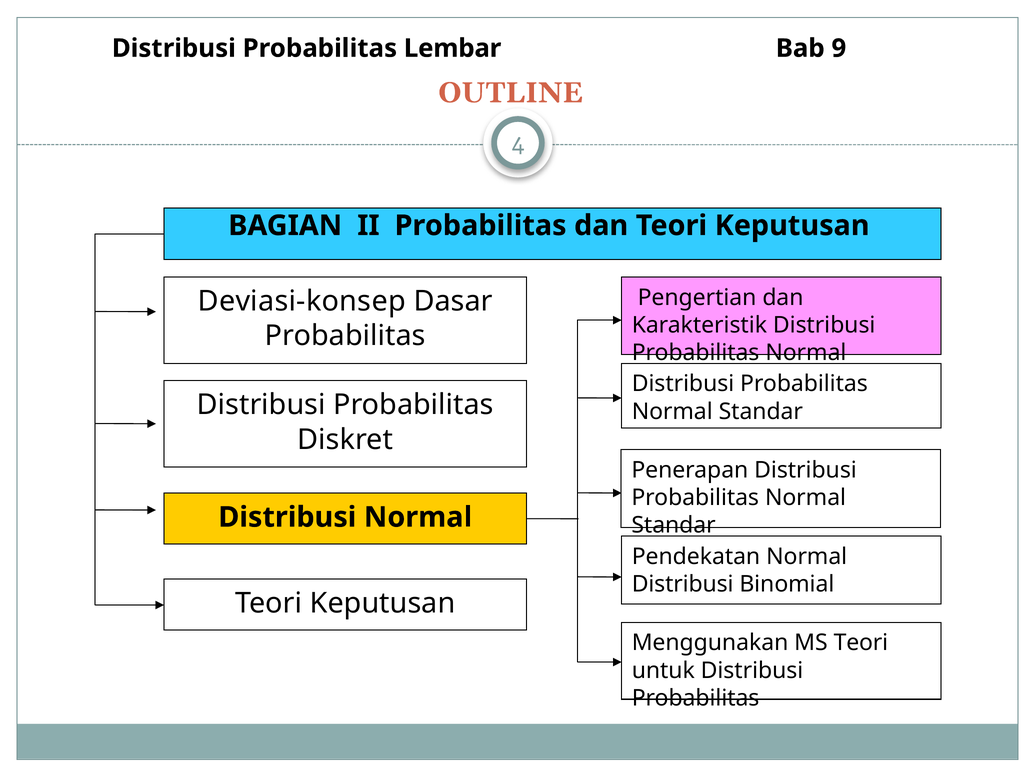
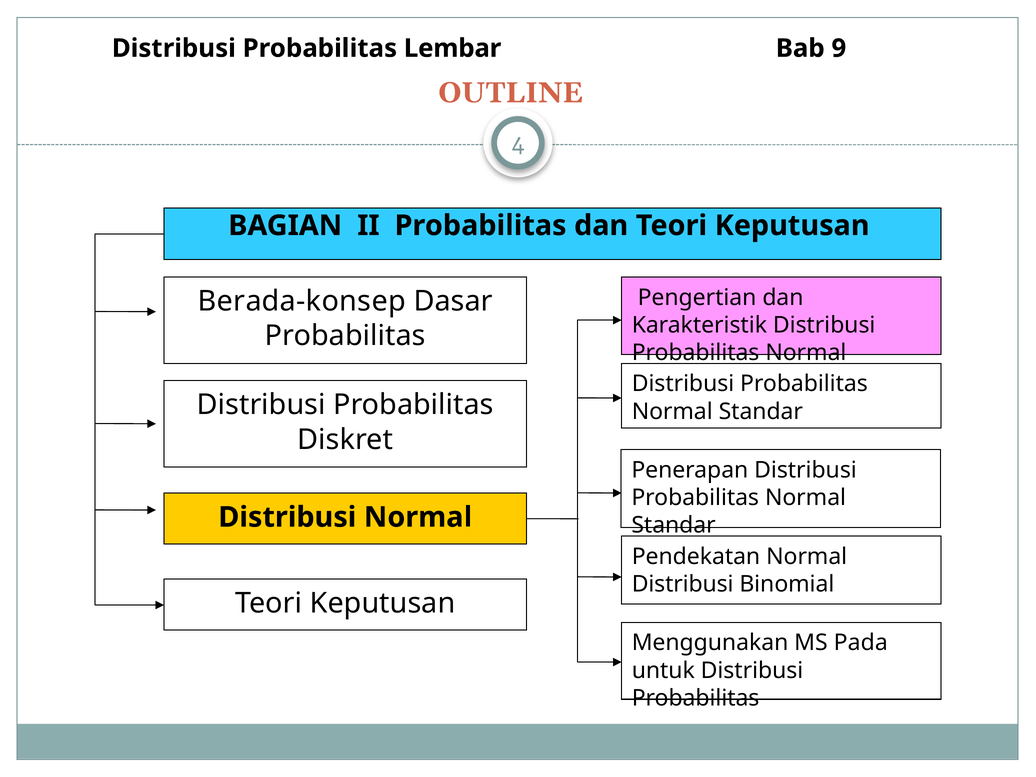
Deviasi-konsep: Deviasi-konsep -> Berada-konsep (302, 301)
MS Teori: Teori -> Pada (861, 643)
